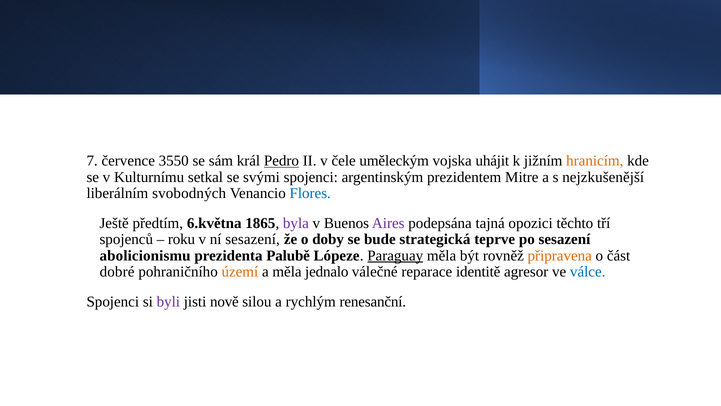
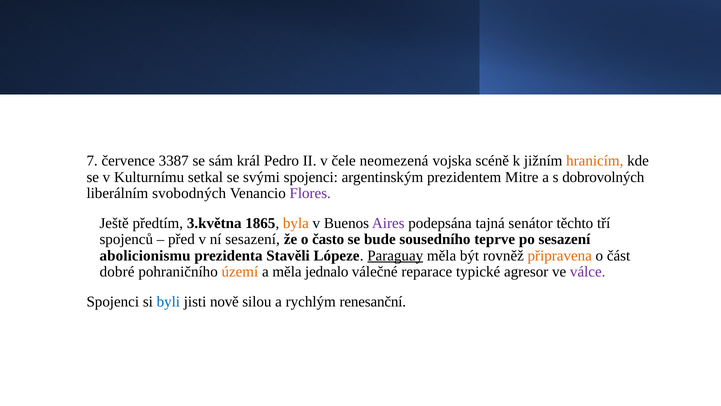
3550: 3550 -> 3387 (174, 161)
Pedro underline: present -> none (281, 161)
uměleckým: uměleckým -> neomezená (394, 161)
uhájit: uhájit -> scéně (492, 161)
nejzkušenější: nejzkušenější -> dobrovolných (603, 177)
Flores colour: blue -> purple (310, 193)
6.května: 6.května -> 3.května (214, 223)
byla colour: purple -> orange (296, 223)
opozici: opozici -> senátor (531, 223)
roku: roku -> před (181, 239)
doby: doby -> často (328, 239)
strategická: strategická -> sousedního (435, 239)
Palubě: Palubě -> Stavěli (288, 255)
identitě: identitě -> typické (478, 272)
válce colour: blue -> purple (588, 272)
byli colour: purple -> blue (168, 301)
